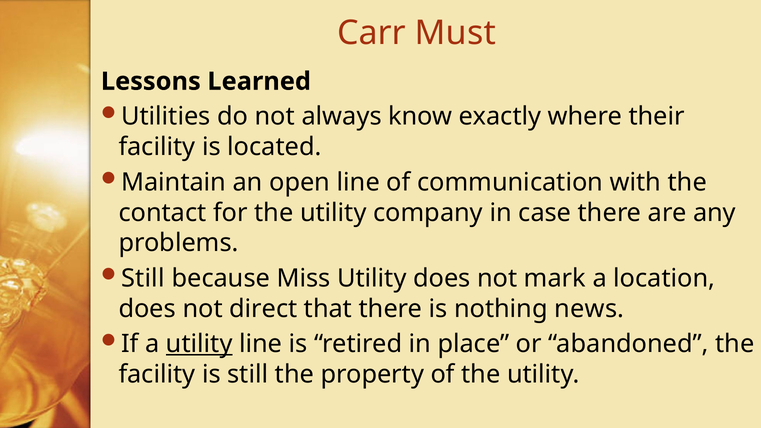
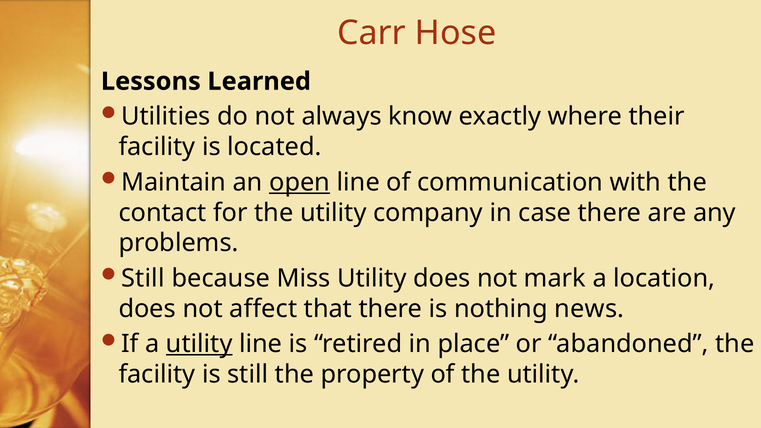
Must: Must -> Hose (456, 33)
open underline: none -> present (300, 182)
direct: direct -> affect (263, 309)
